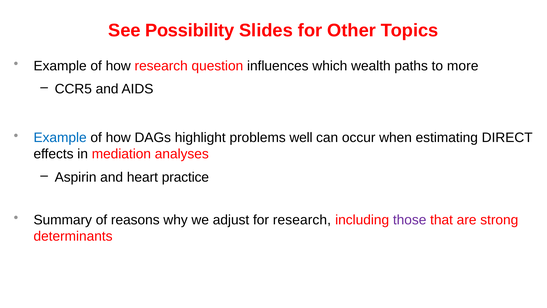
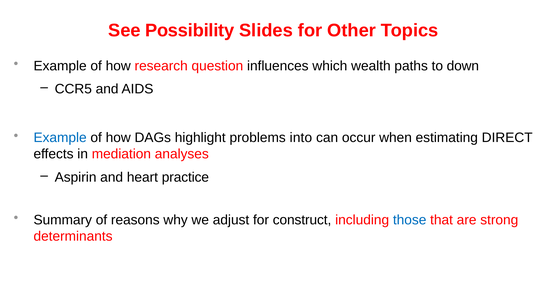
more: more -> down (463, 66)
well: well -> into (301, 138)
for research: research -> construct (302, 220)
those colour: purple -> blue (410, 220)
